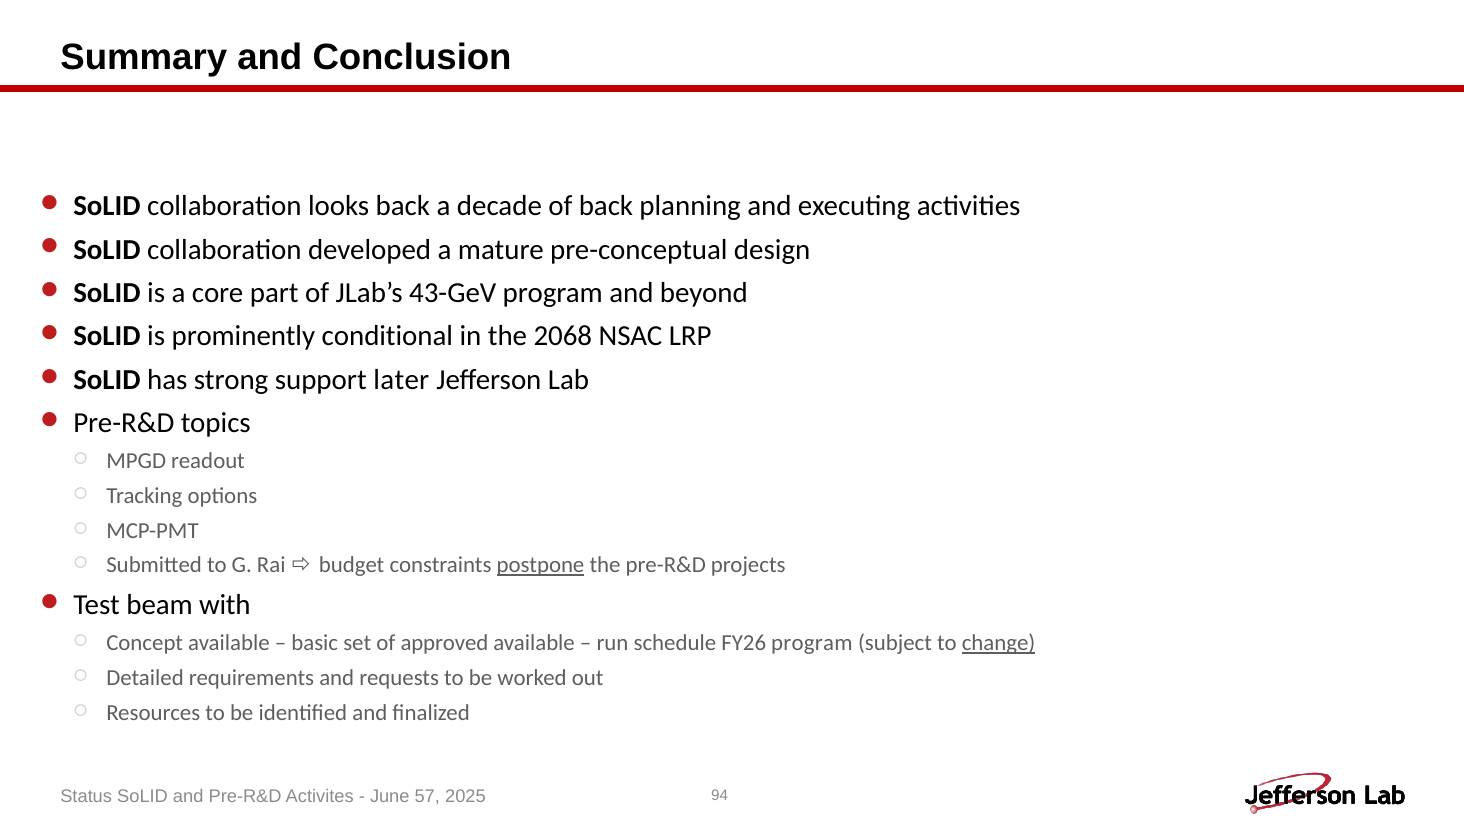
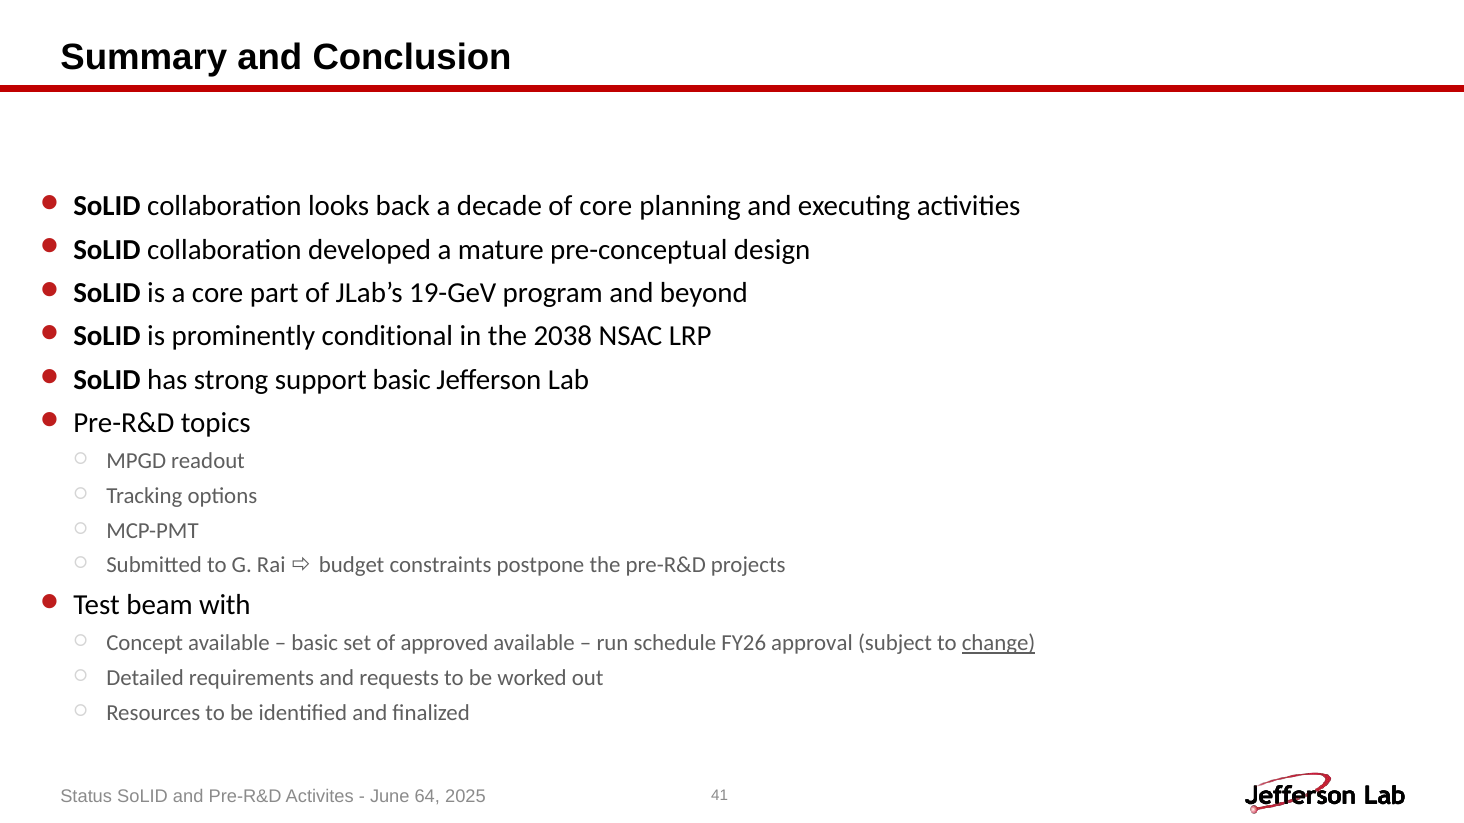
of back: back -> core (606, 206)
43-GeV: 43-GeV -> 19-GeV (453, 293)
2068: 2068 -> 2038 (563, 336)
support later: later -> basic (402, 380)
postpone underline: present -> none (540, 566)
FY26 program: program -> approval (812, 644)
57: 57 -> 64 (427, 797)
94: 94 -> 41 (720, 796)
